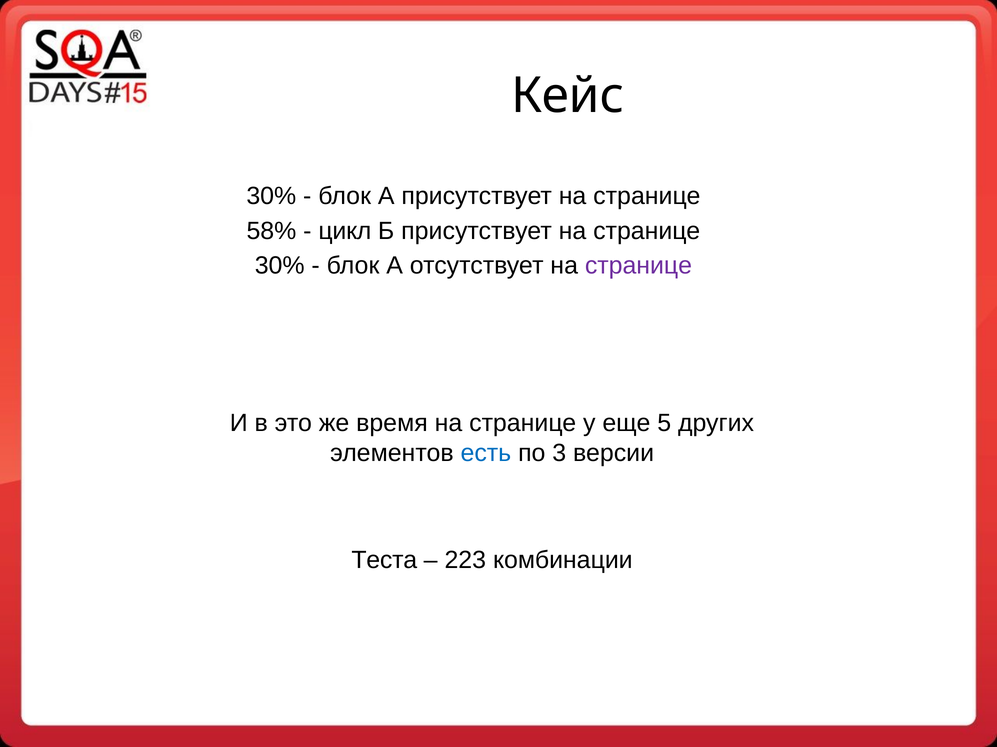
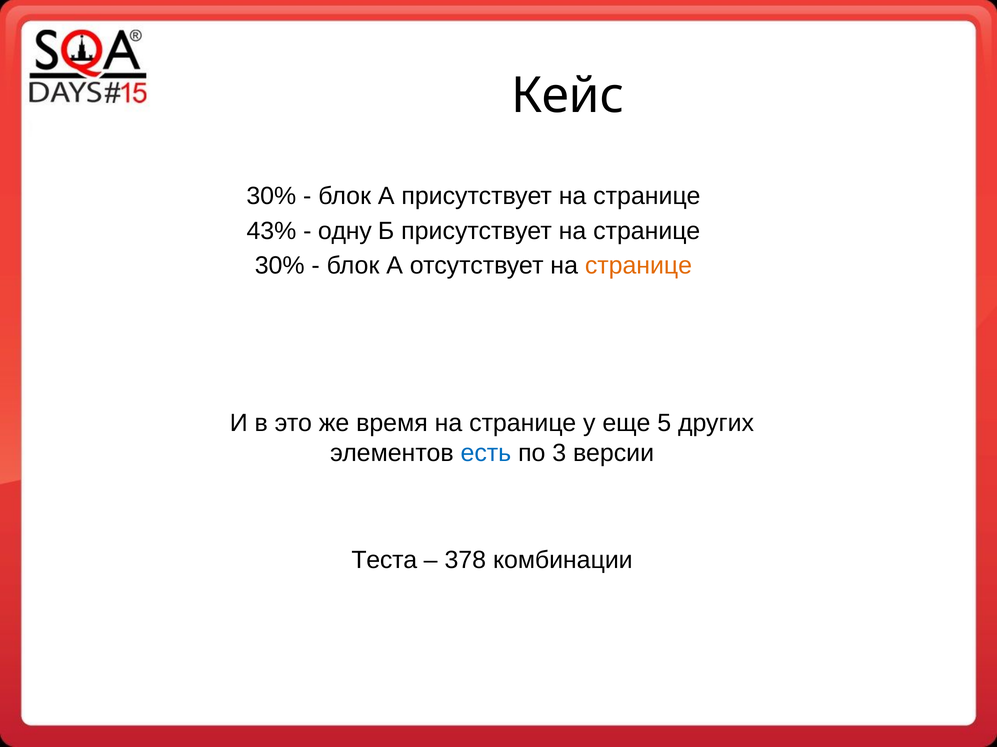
58%: 58% -> 43% (271, 231)
цикл: цикл -> одну (345, 231)
странице colour: purple -> orange (638, 266)
223: 223 -> 378 (465, 561)
